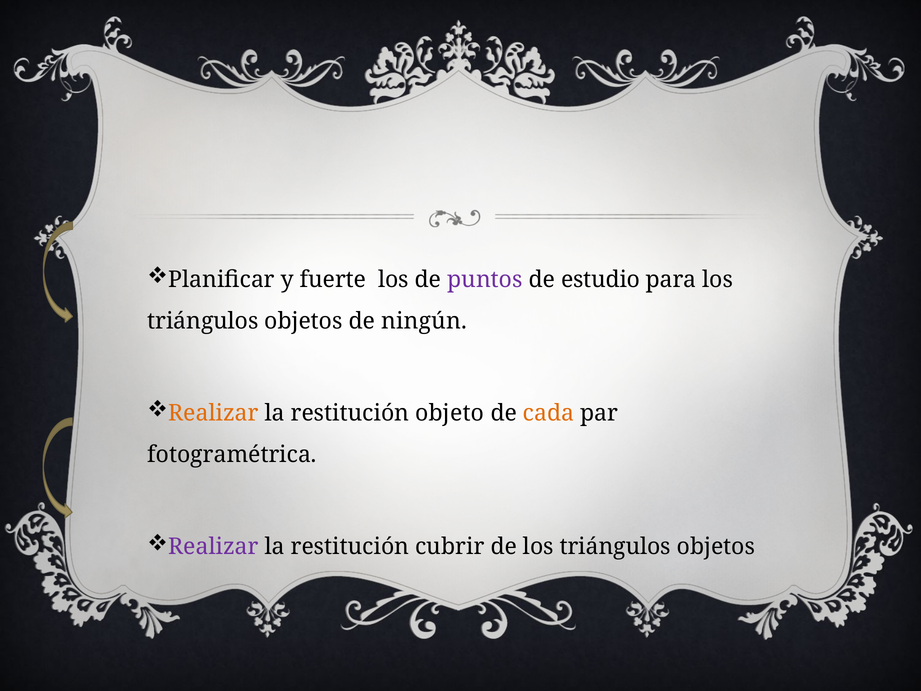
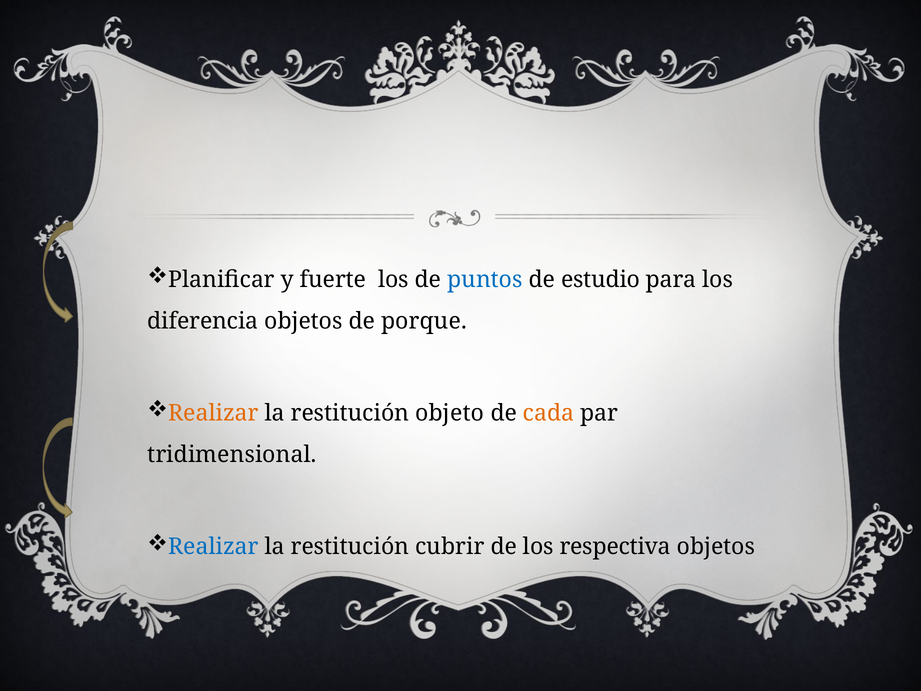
puntos colour: purple -> blue (485, 279)
triángulos: triángulos -> diferencia (203, 321)
ningún: ningún -> porque (424, 321)
fotogramétrica: fotogramétrica -> tridimensional (232, 454)
Realizar colour: purple -> blue (214, 547)
de los triángulos: triángulos -> respectiva (615, 547)
